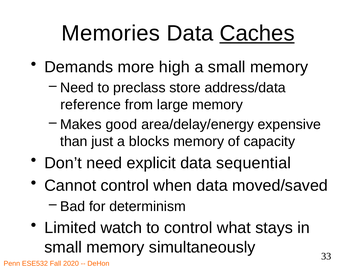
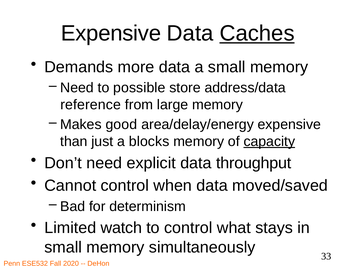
Memories: Memories -> Expensive (111, 33)
more high: high -> data (174, 67)
preclass: preclass -> possible (139, 88)
capacity underline: none -> present (269, 141)
sequential: sequential -> throughput (254, 163)
